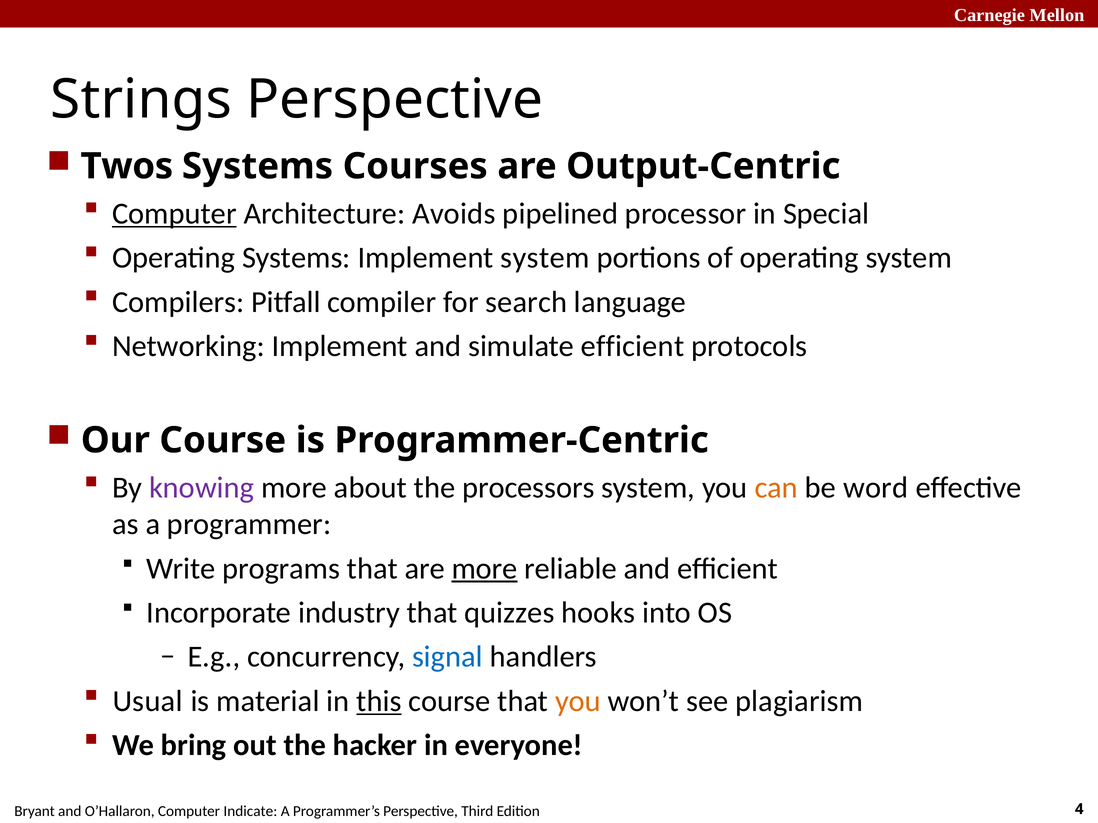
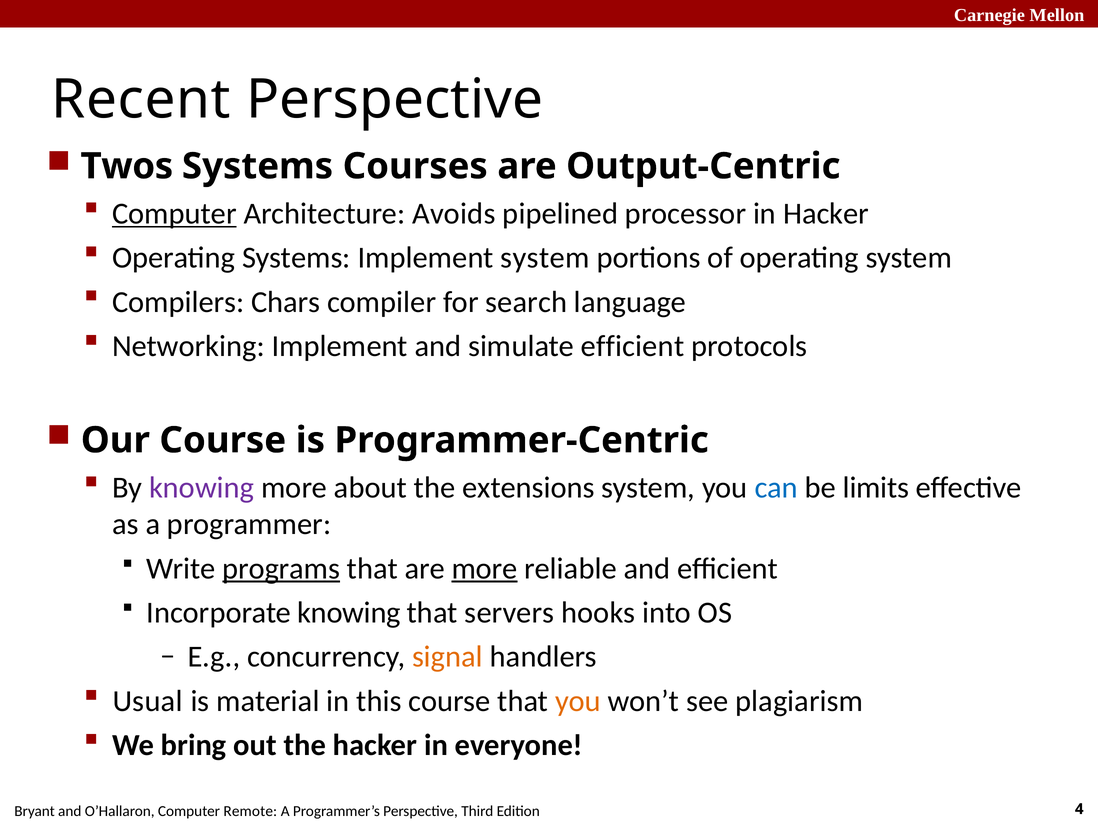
Strings: Strings -> Recent (141, 100)
in Special: Special -> Hacker (826, 214)
Pitfall: Pitfall -> Chars (286, 302)
processors: processors -> extensions (528, 488)
can colour: orange -> blue (776, 488)
word: word -> limits (876, 488)
programs underline: none -> present (281, 569)
Incorporate industry: industry -> knowing (349, 613)
quizzes: quizzes -> servers (509, 613)
signal colour: blue -> orange (447, 657)
this underline: present -> none (379, 702)
Indicate: Indicate -> Remote (250, 812)
